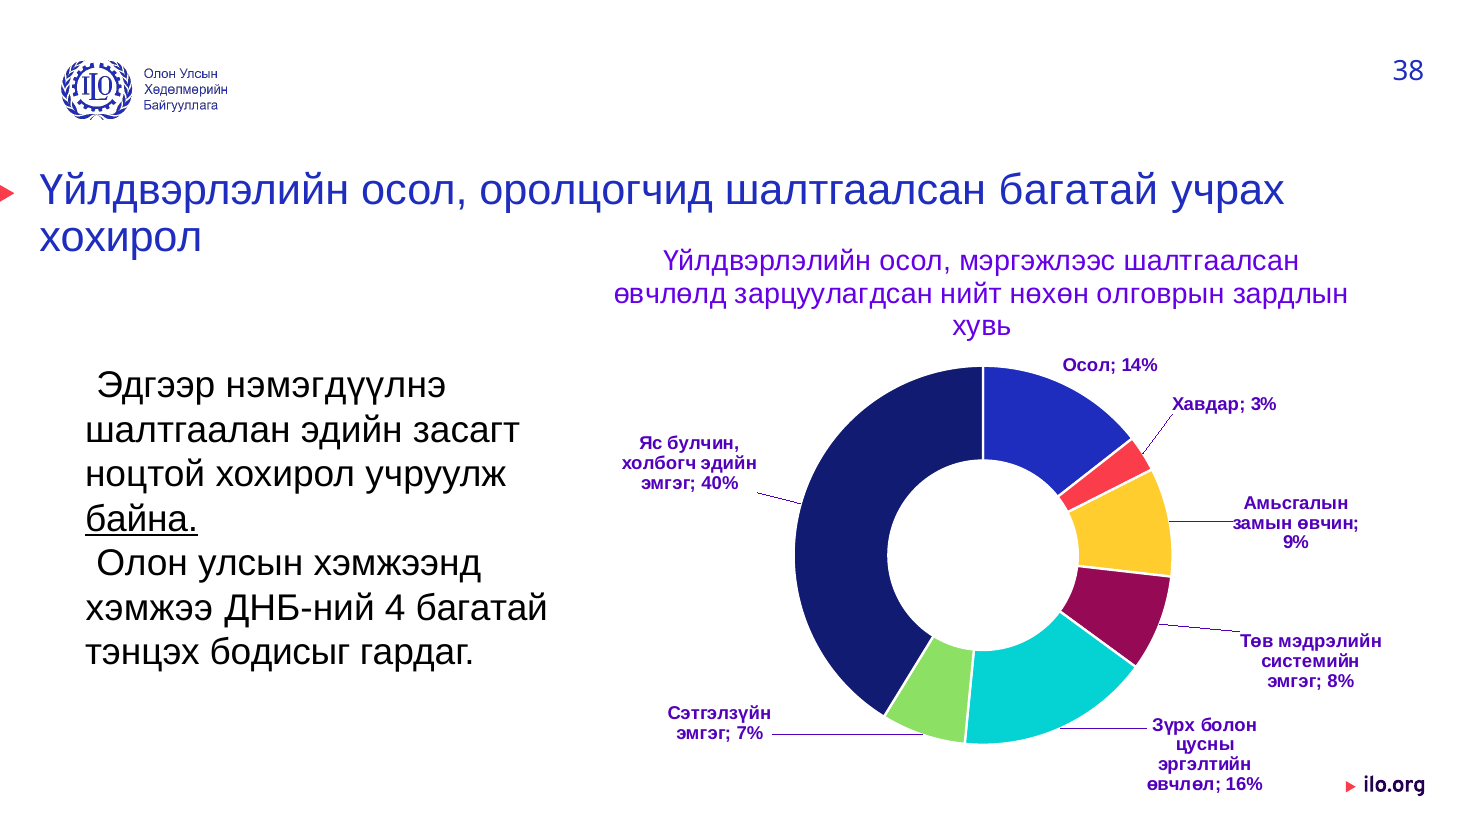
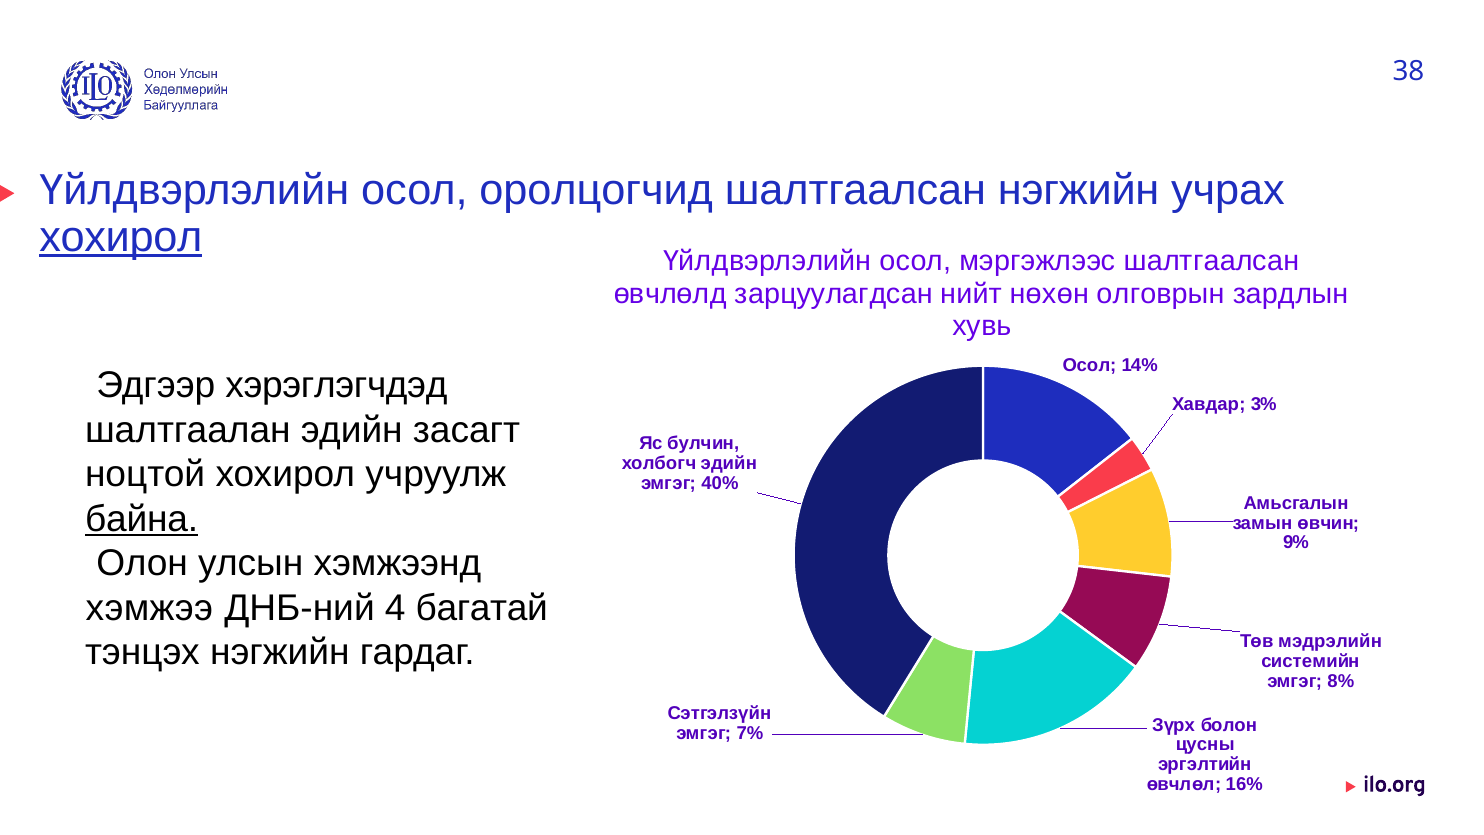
шалтгаалсан багатай: багатай -> нэгжийн (1079, 190)
хохирол underline: none -> present (121, 237)
нэмэгдүүлнэ: нэмэгдүүлнэ -> хэрэглэгчдэд (336, 385)
тэнцэх бодисыг: бодисыг -> нэгжийн (280, 652)
